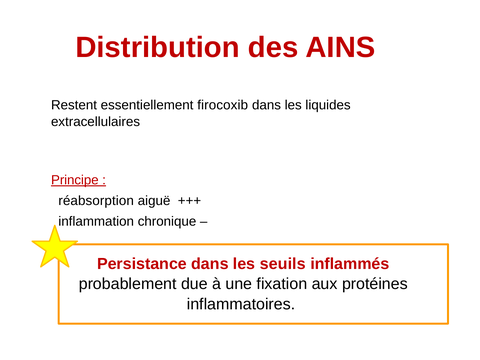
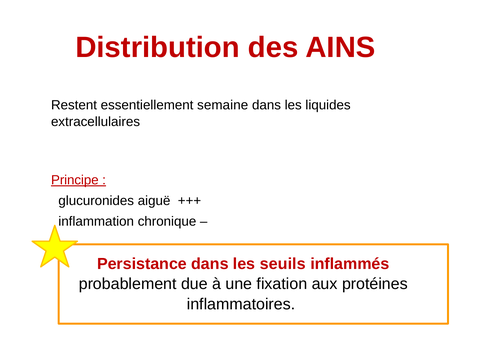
firocoxib: firocoxib -> semaine (223, 105)
réabsorption: réabsorption -> glucuronides (96, 201)
